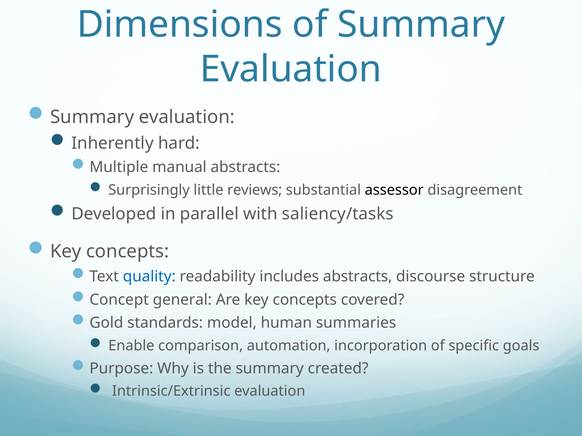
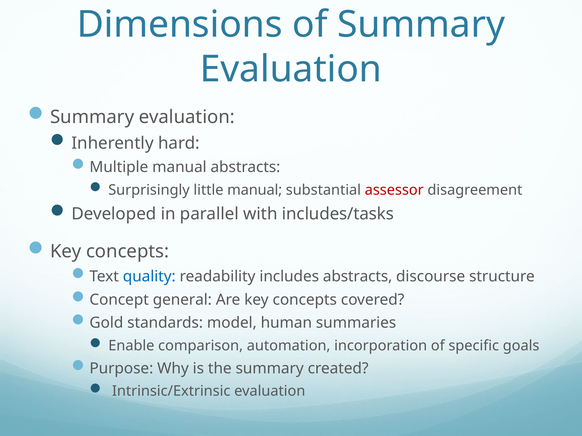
little reviews: reviews -> manual (255, 190)
assessor colour: black -> red (394, 190)
saliency/tasks: saliency/tasks -> includes/tasks (338, 214)
